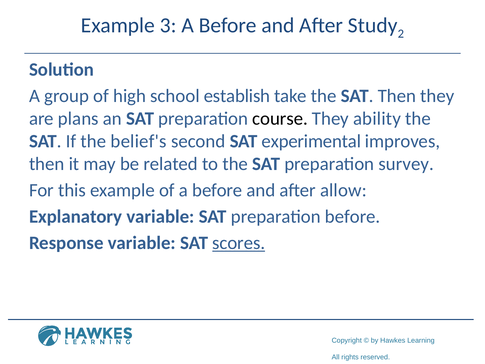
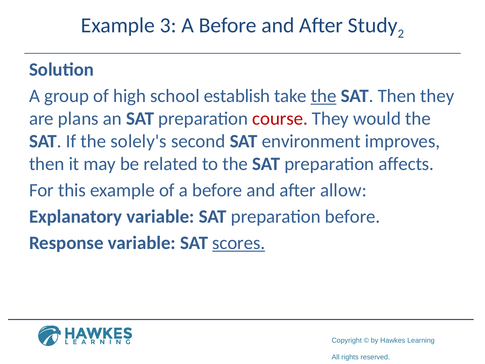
the underline: none -> present (324, 96)
course colour: black -> red (280, 119)
ability: ability -> would (377, 119)
belief's: belief's -> solely's (139, 141)
experimental: experimental -> environment (311, 141)
survey: survey -> affects (406, 164)
